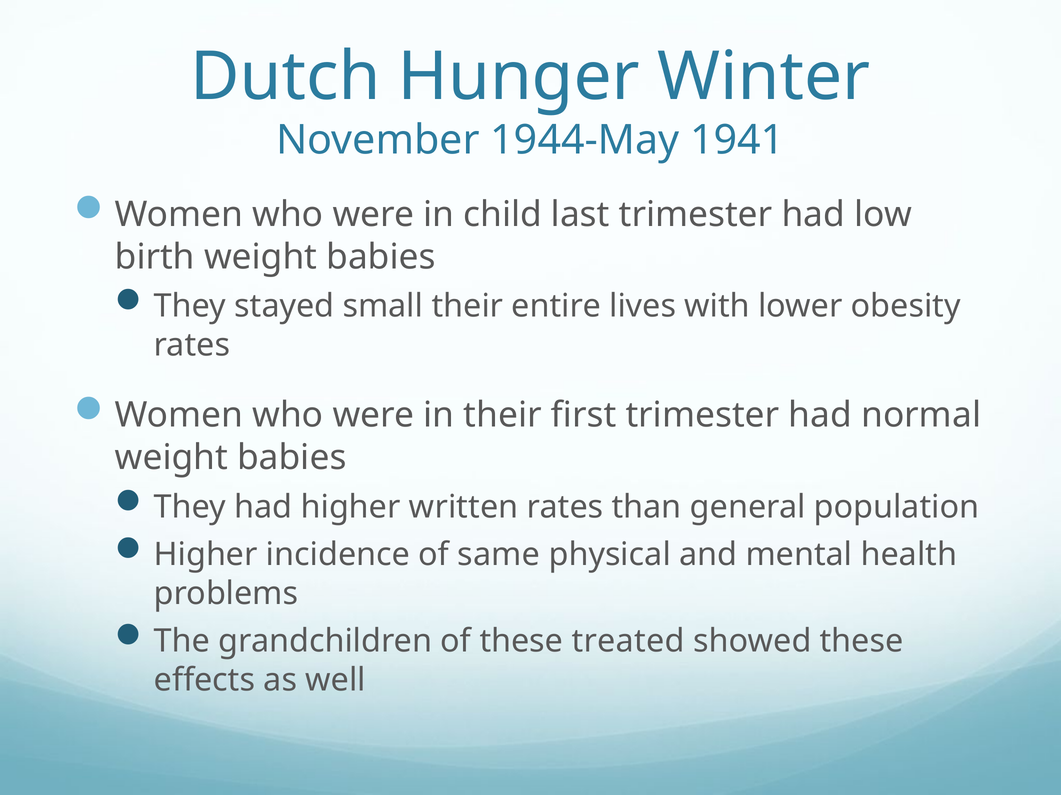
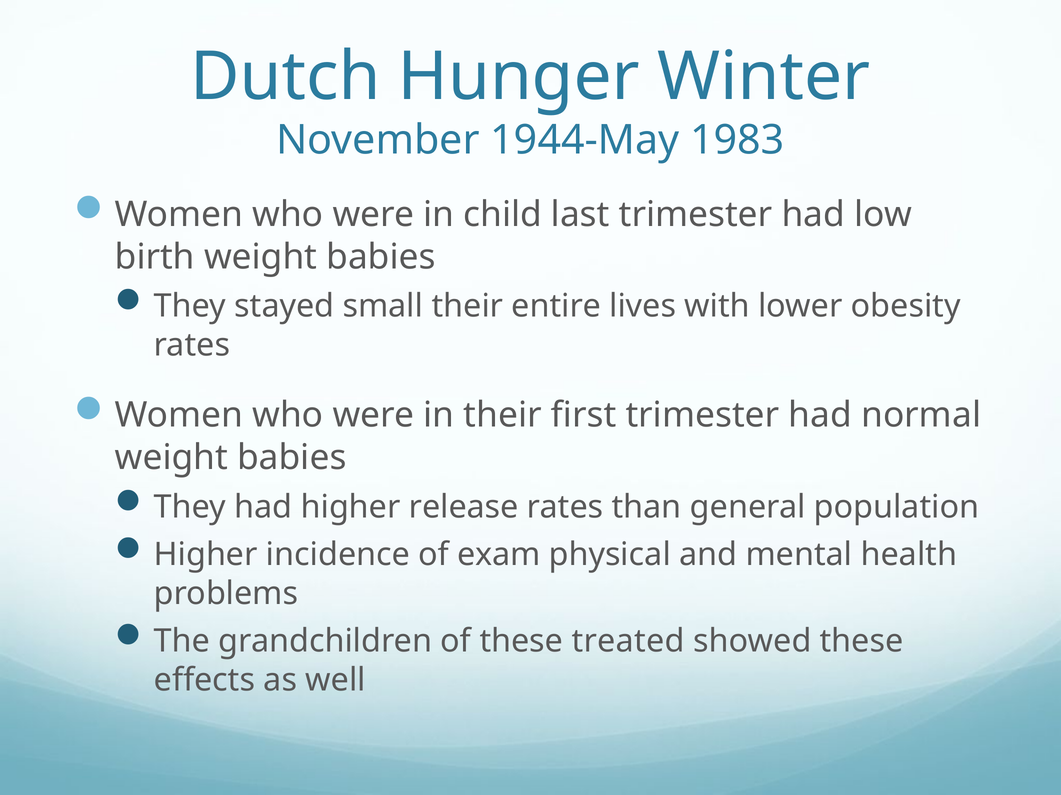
1941: 1941 -> 1983 (737, 140)
written: written -> release (464, 507)
same: same -> exam (499, 555)
